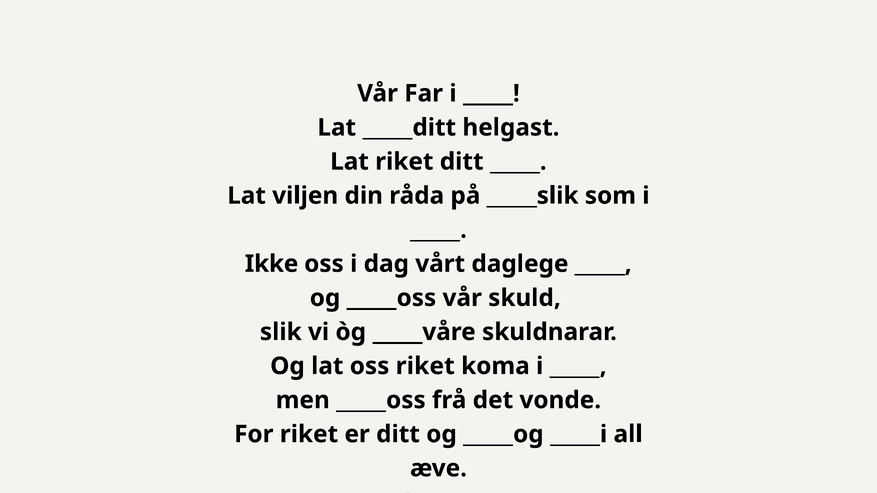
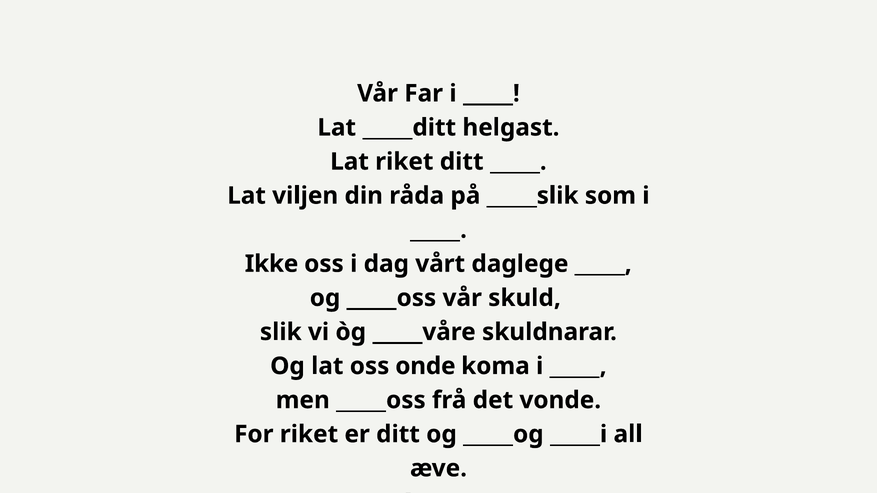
oss riket: riket -> onde (425, 366)
